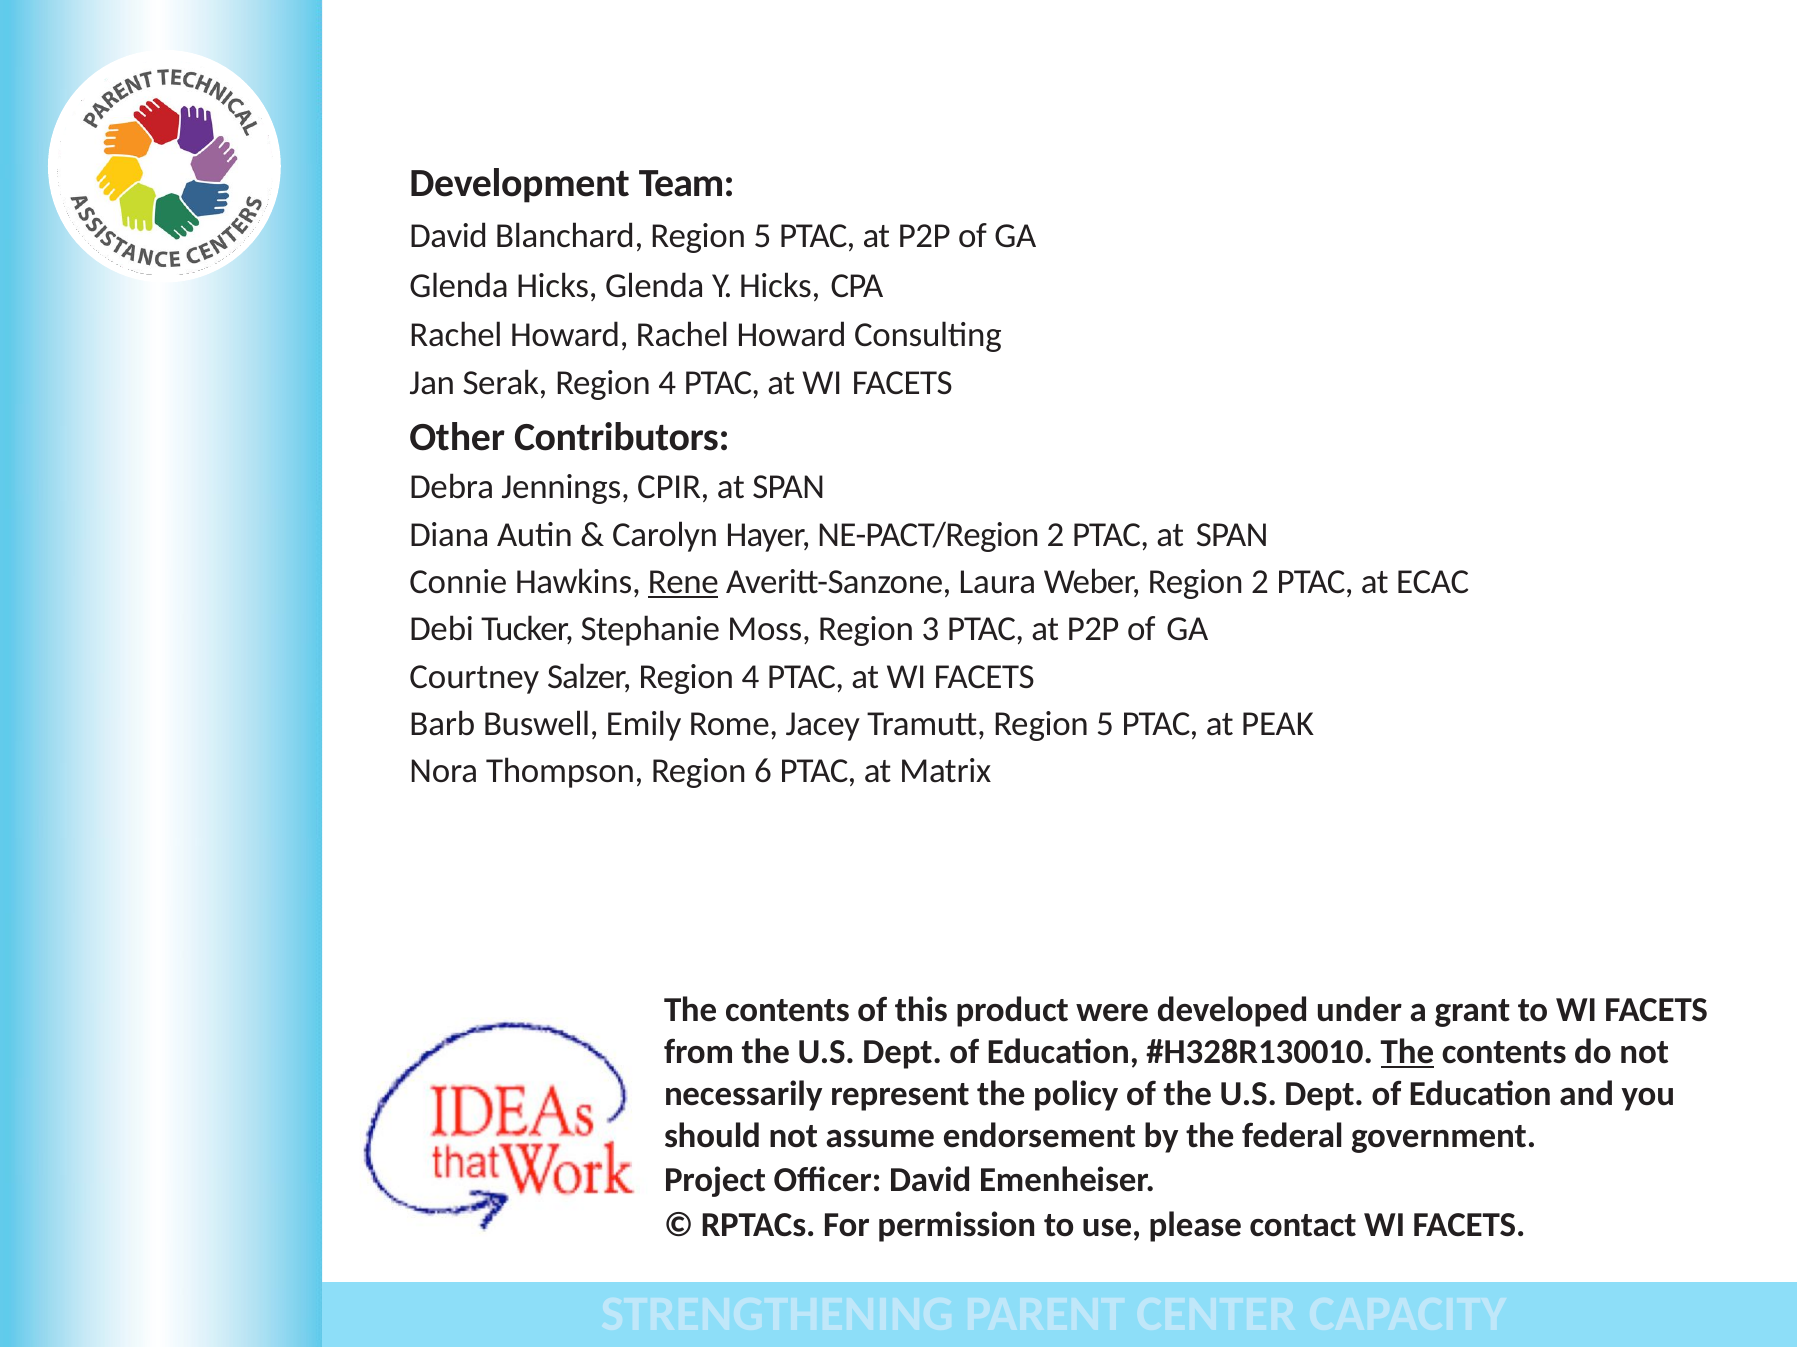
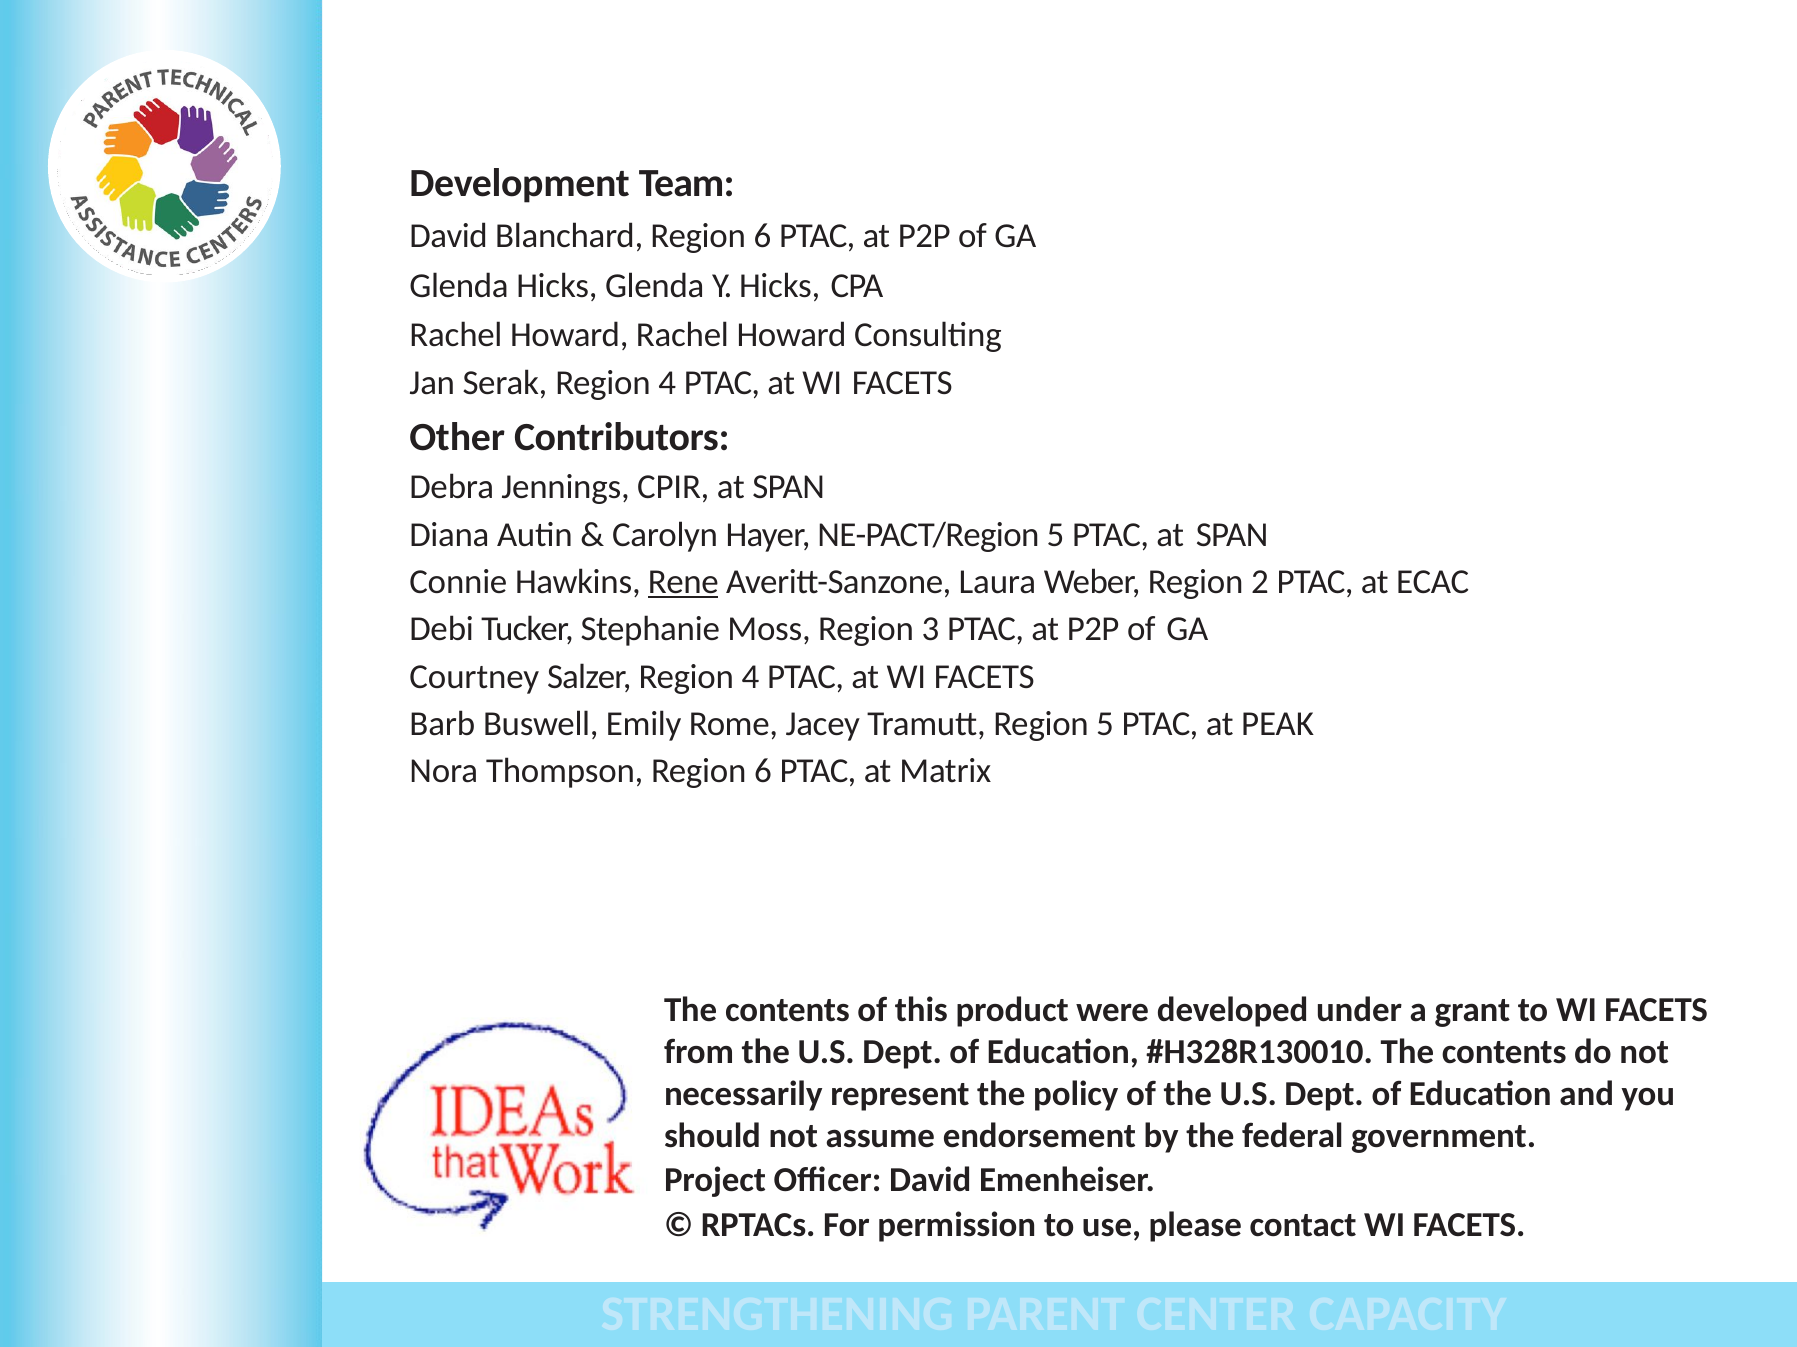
Blanchard Region 5: 5 -> 6 (762, 236)
NE-PACT/Region 2: 2 -> 5 (1056, 535)
The underline: present -> none (1407, 1052)
